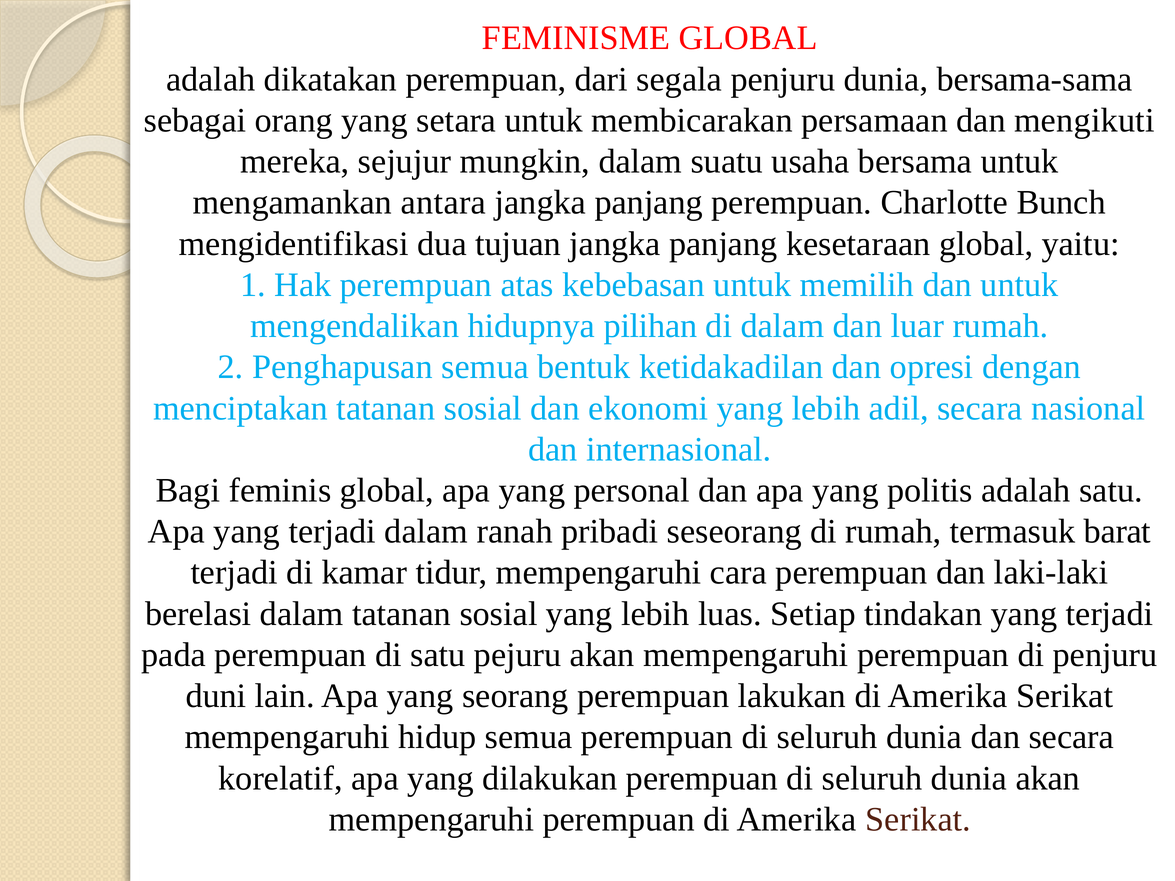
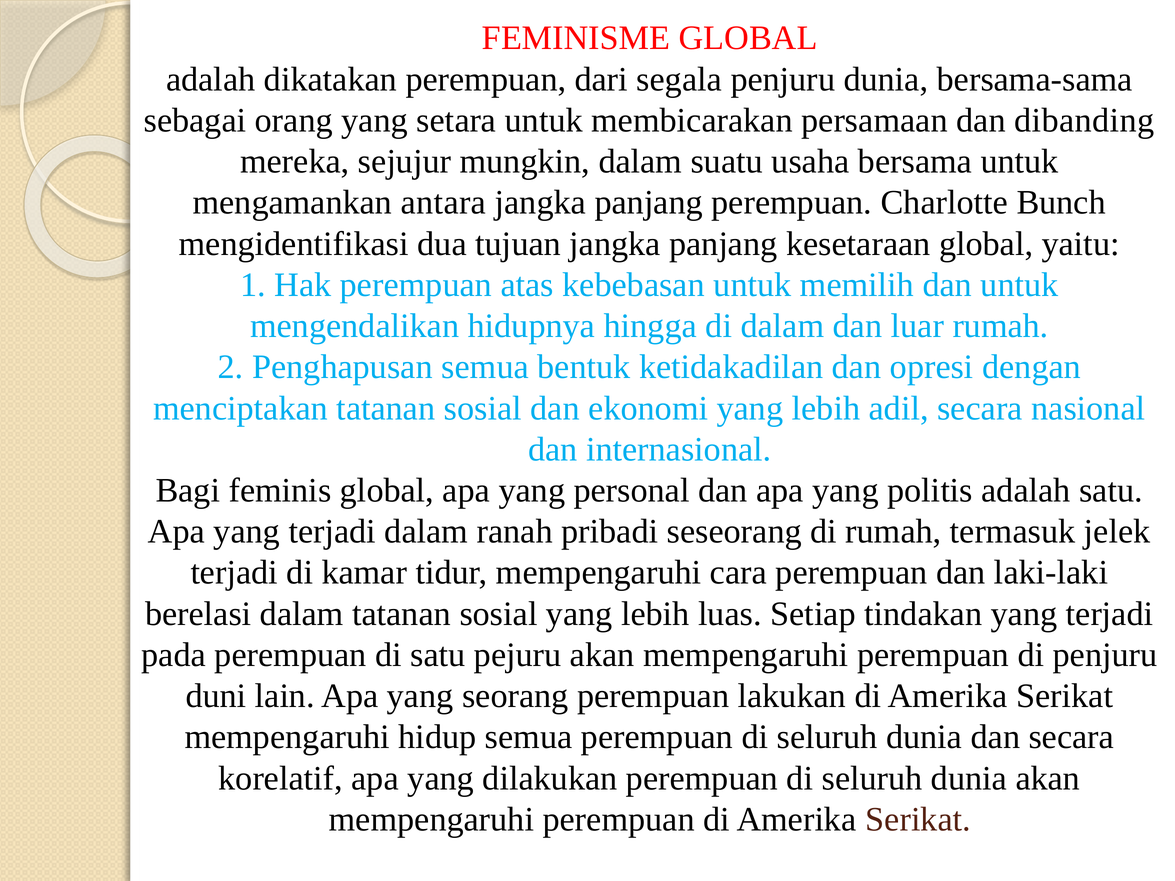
mengikuti: mengikuti -> dibanding (1084, 120)
pilihan: pilihan -> hingga (650, 326)
barat: barat -> jelek (1117, 532)
